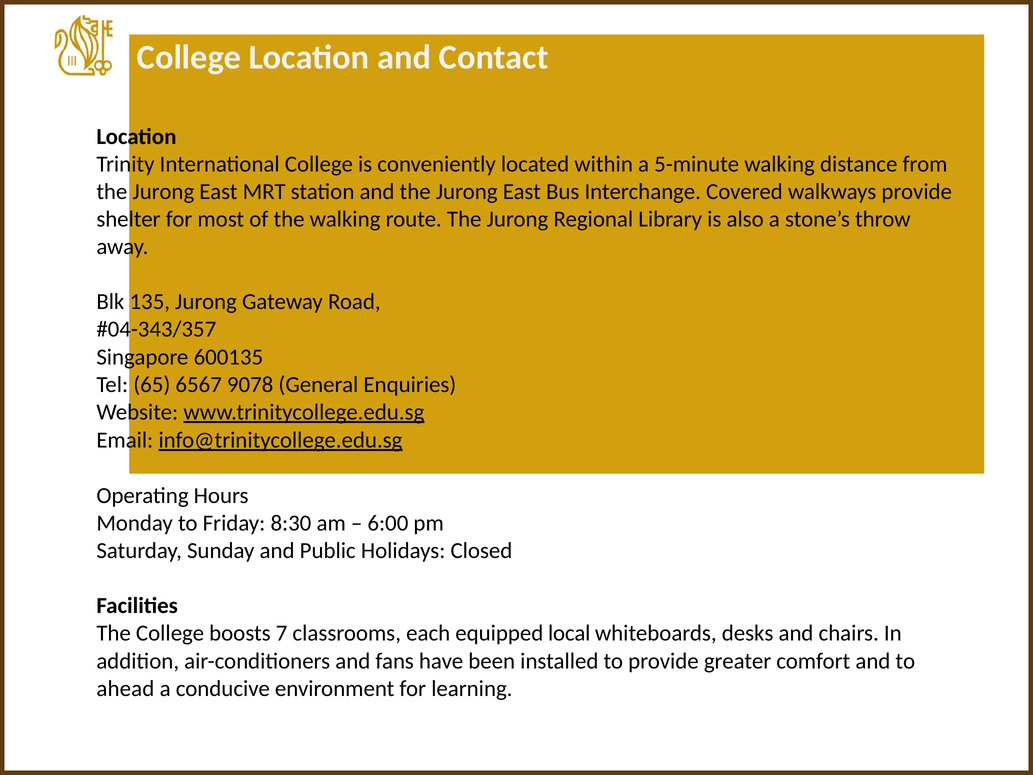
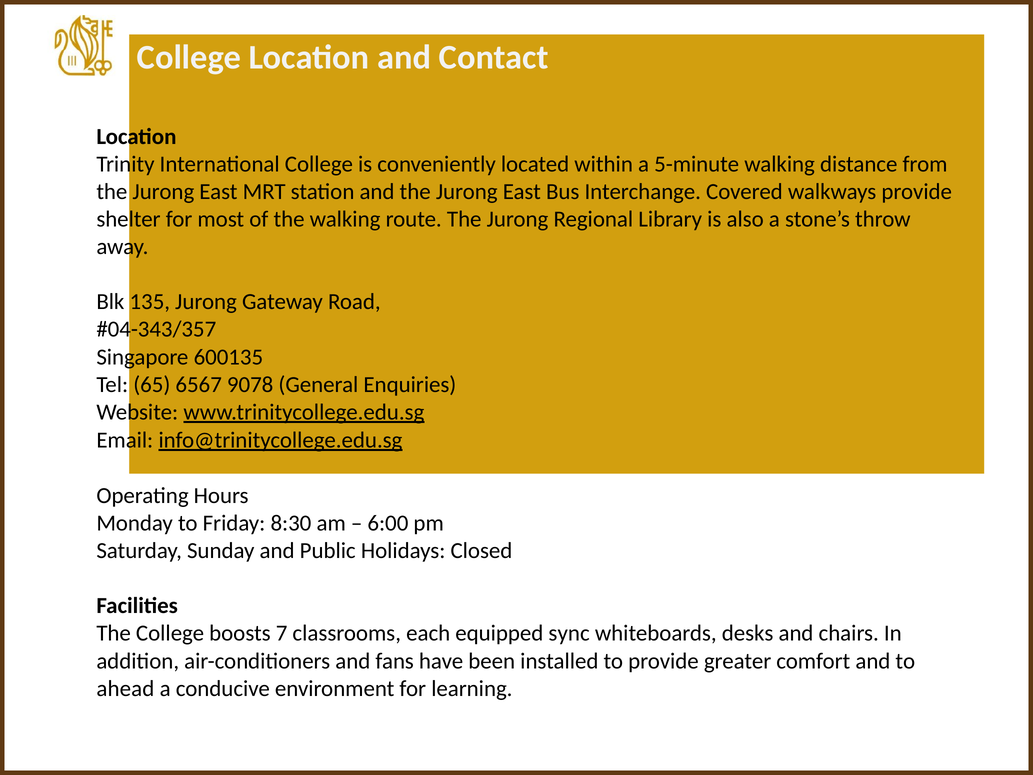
local: local -> sync (569, 633)
